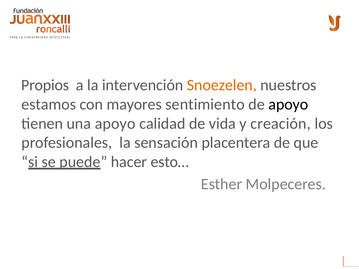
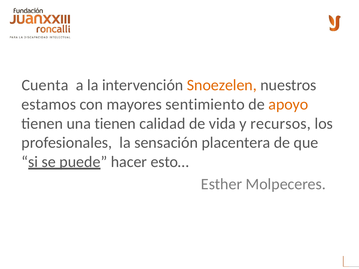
Propios: Propios -> Cuenta (45, 85)
apoyo colour: black -> orange (288, 104)
una apoyo: apoyo -> tienen (115, 124)
creación: creación -> recursos (281, 124)
